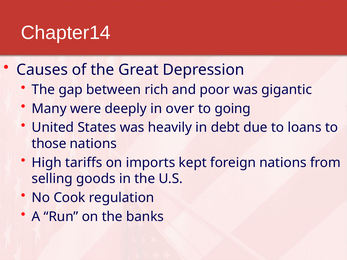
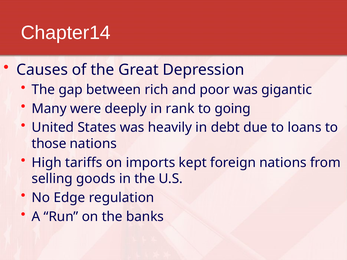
over: over -> rank (180, 109)
Cook: Cook -> Edge (69, 198)
